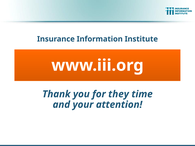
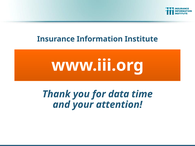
they: they -> data (119, 94)
